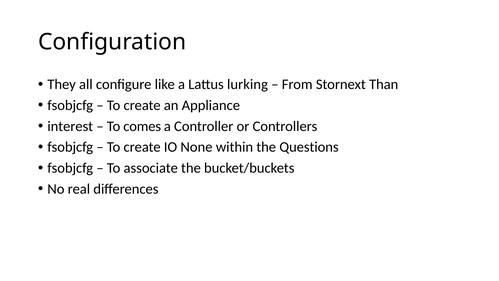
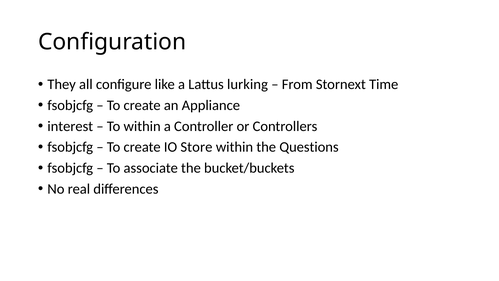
Than: Than -> Time (384, 84)
To comes: comes -> within (142, 126)
None: None -> Store (196, 147)
